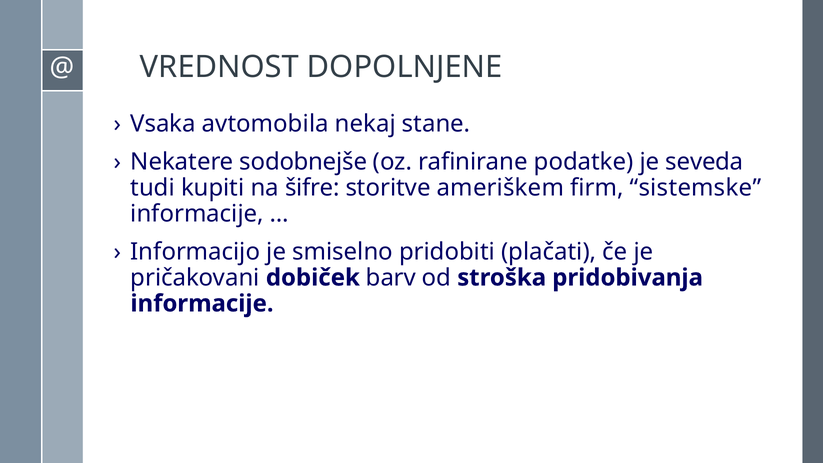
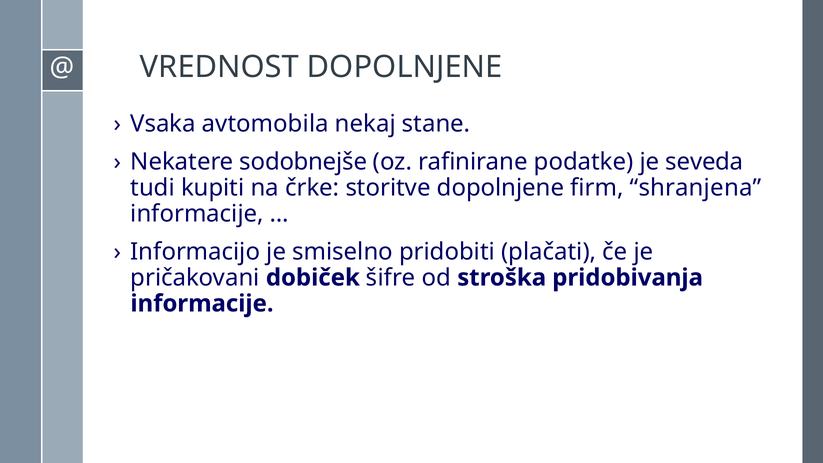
šifre: šifre -> črke (312, 188)
storitve ameriškem: ameriškem -> dopolnjene (501, 188)
sistemske: sistemske -> shranjena (696, 188)
barv: barv -> šifre (391, 278)
